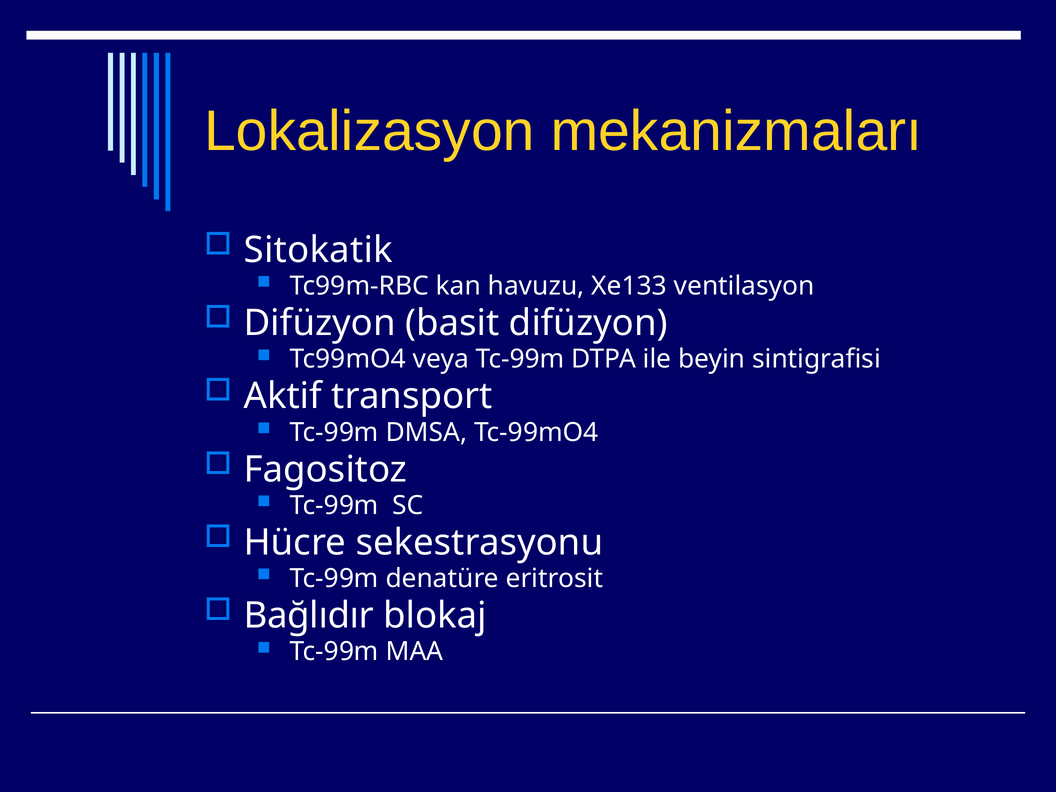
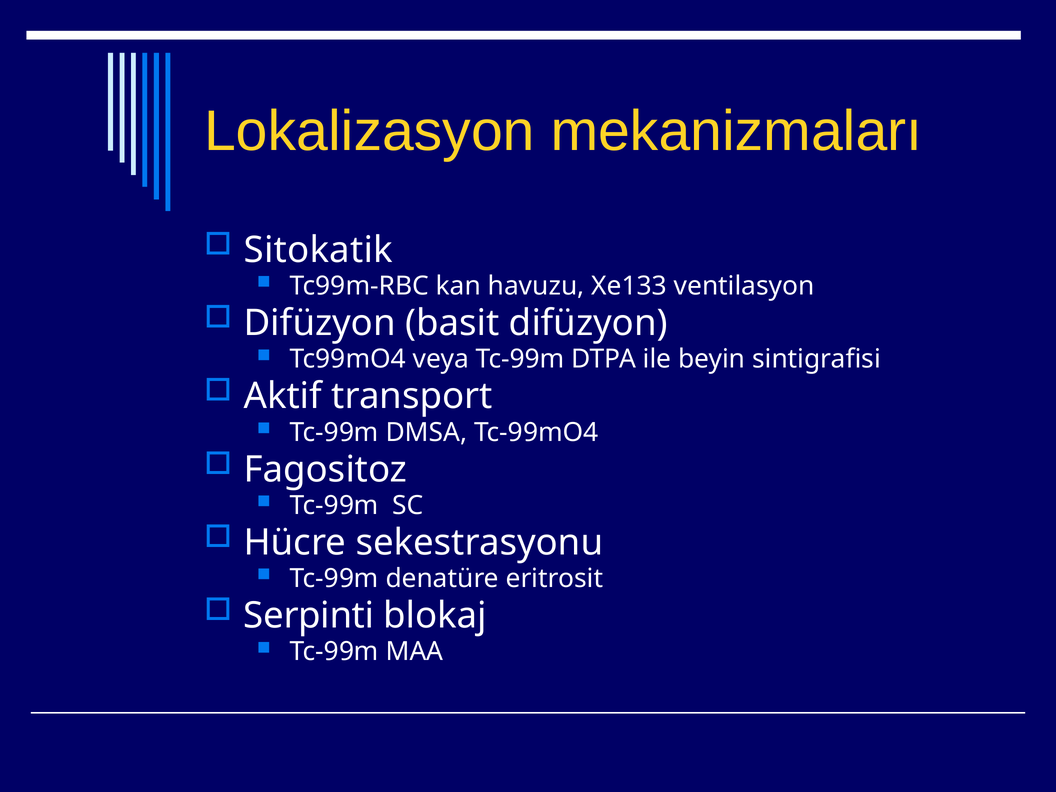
Bağlıdır: Bağlıdır -> Serpinti (309, 616)
